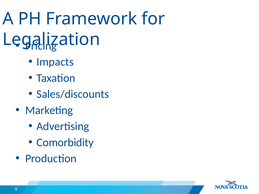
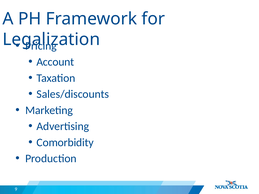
Impacts: Impacts -> Account (55, 62)
